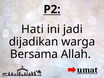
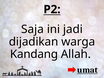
Hati: Hati -> Saja (32, 29)
Bersama: Bersama -> Kandang (34, 54)
